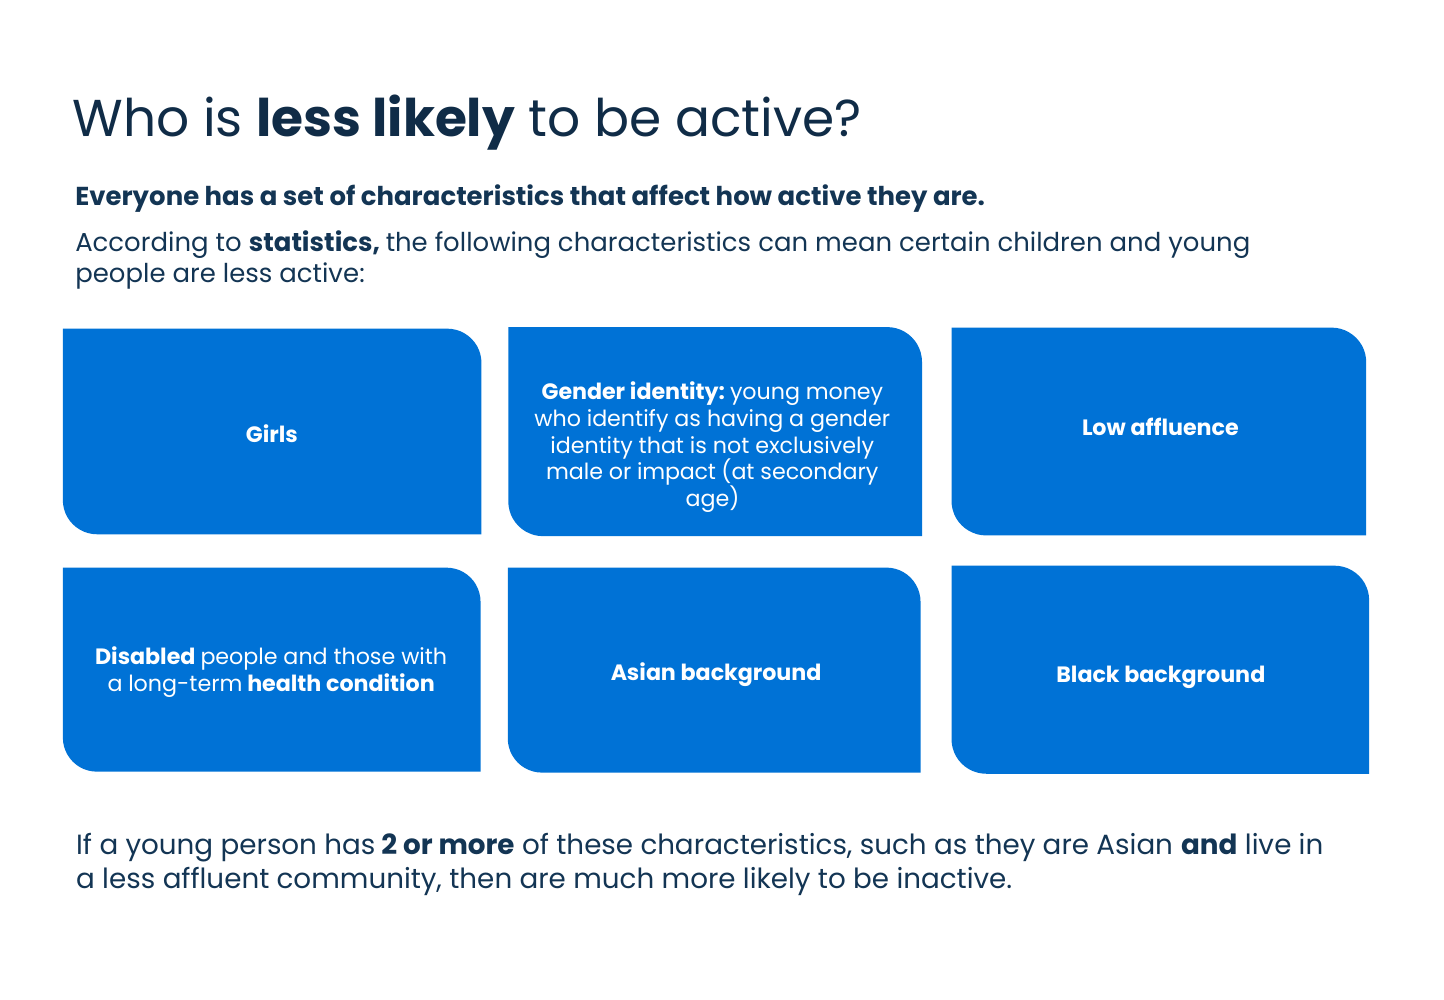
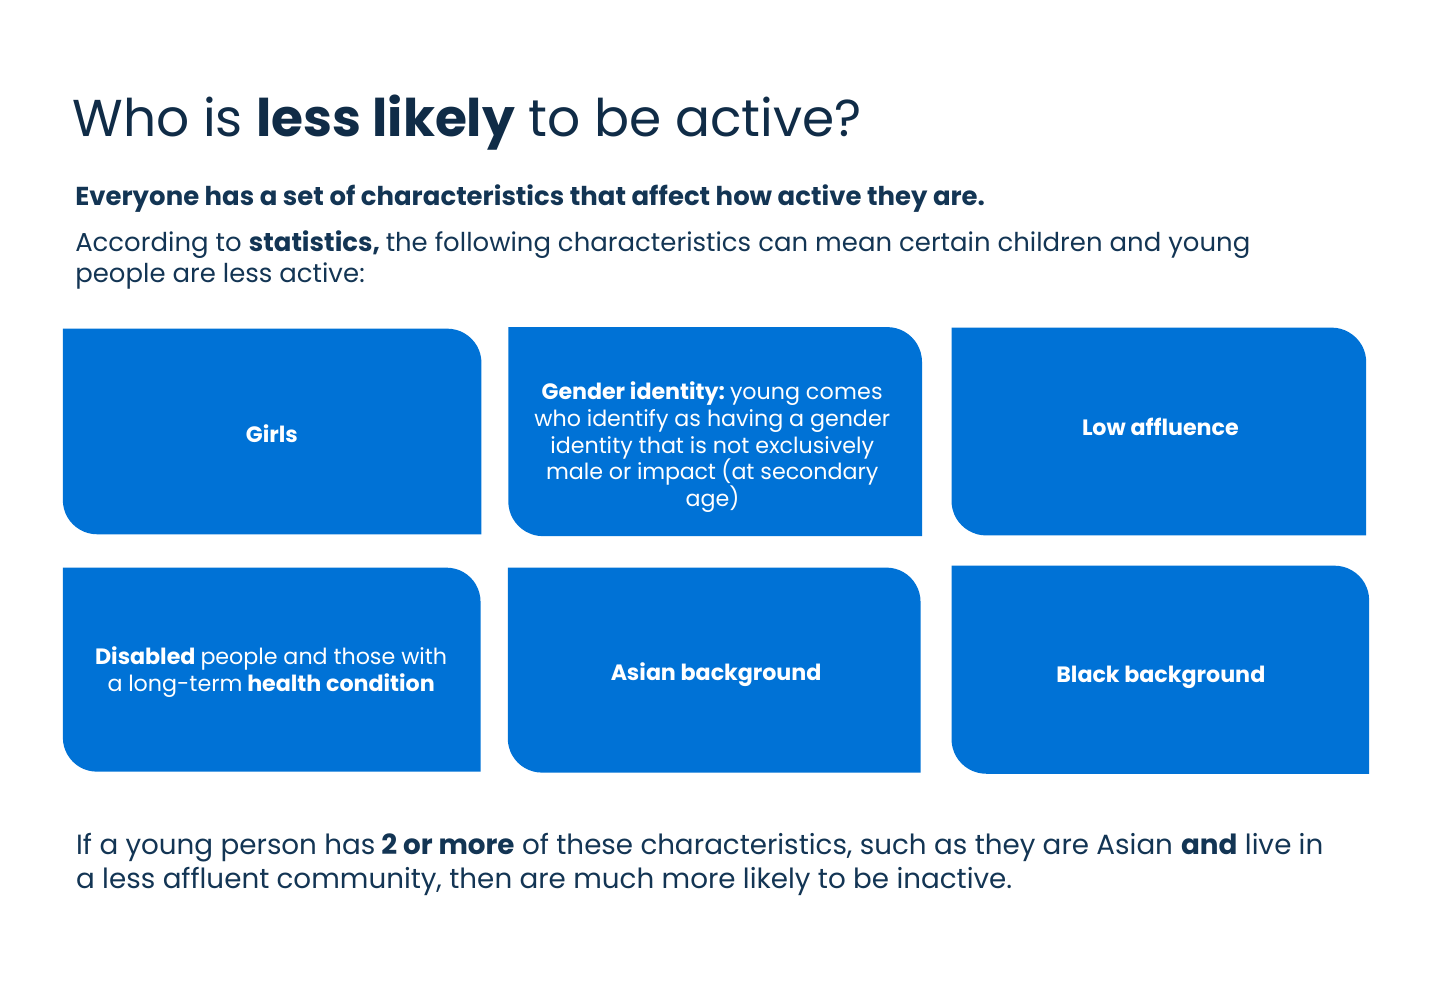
money: money -> comes (844, 392)
